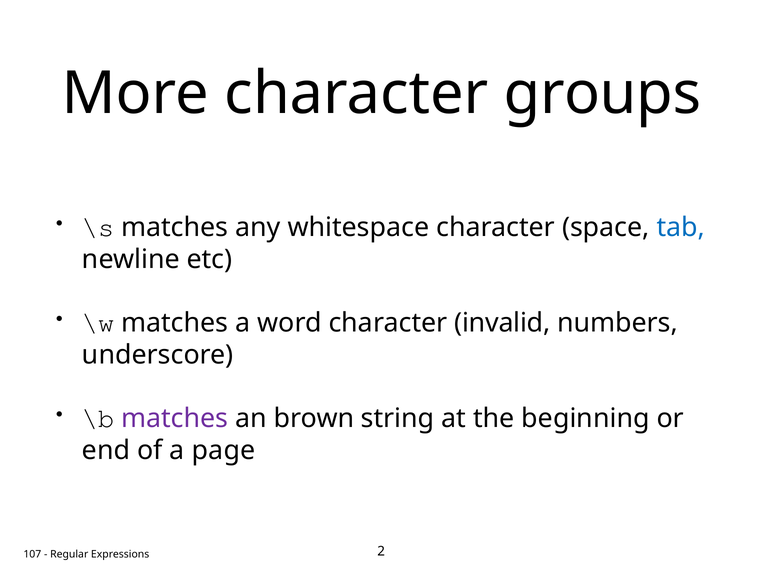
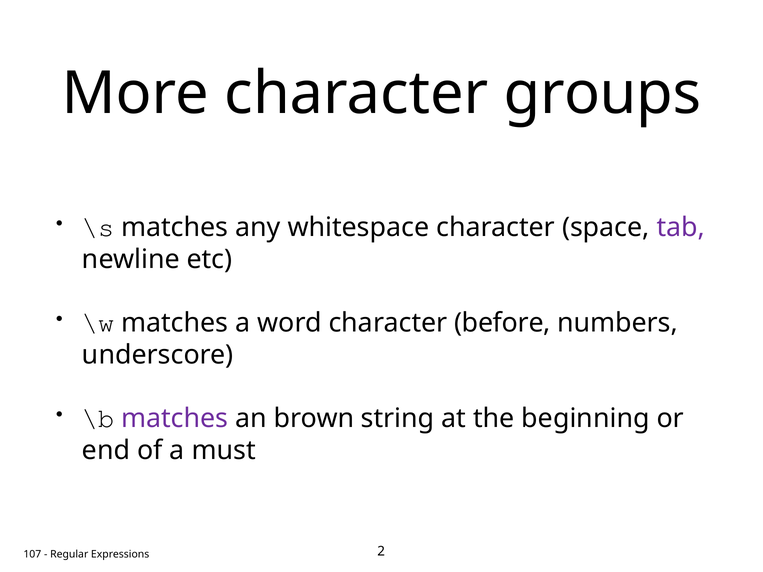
tab colour: blue -> purple (681, 227)
invalid: invalid -> before (502, 323)
page: page -> must (224, 451)
